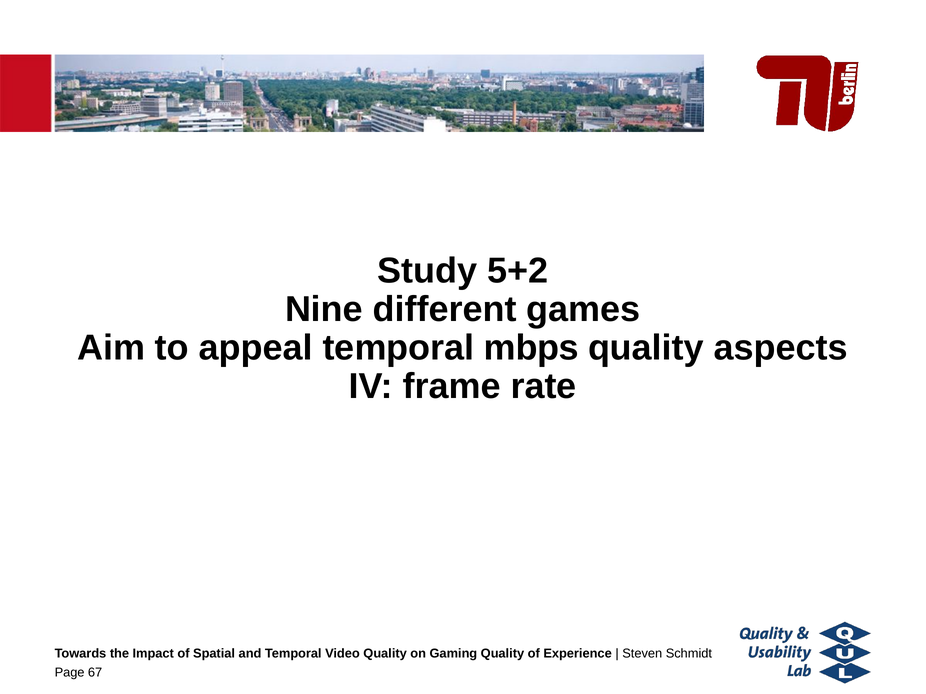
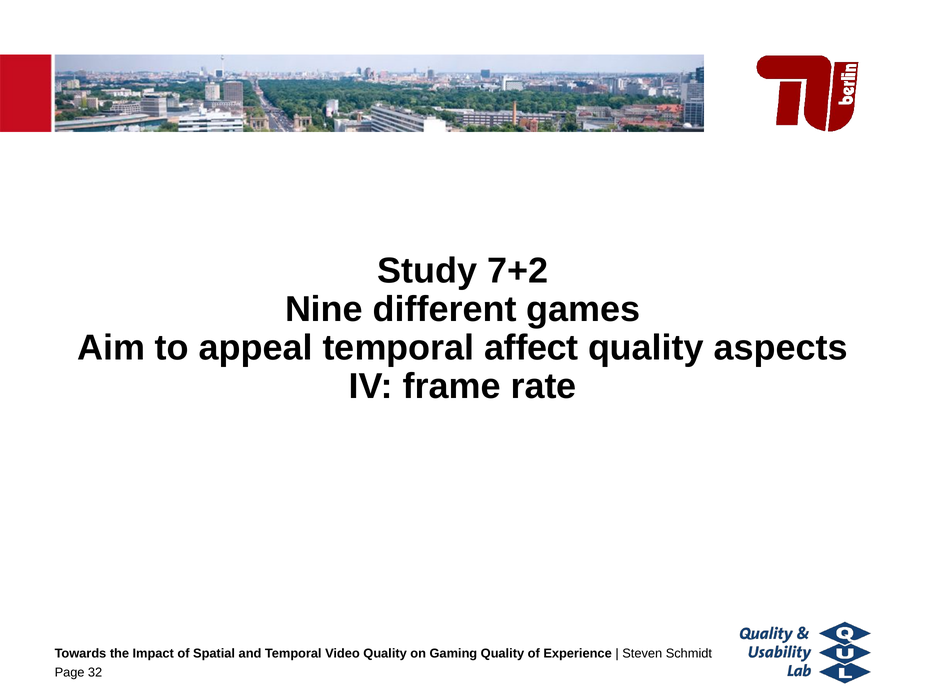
5+2: 5+2 -> 7+2 (518, 271)
mbps: mbps -> affect (531, 348)
67: 67 -> 32 (95, 673)
